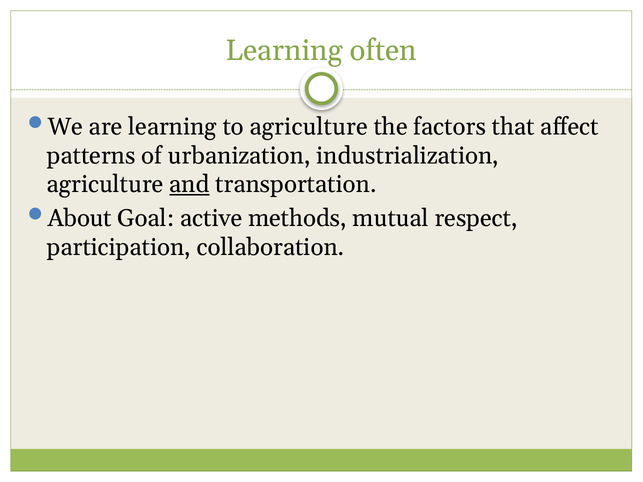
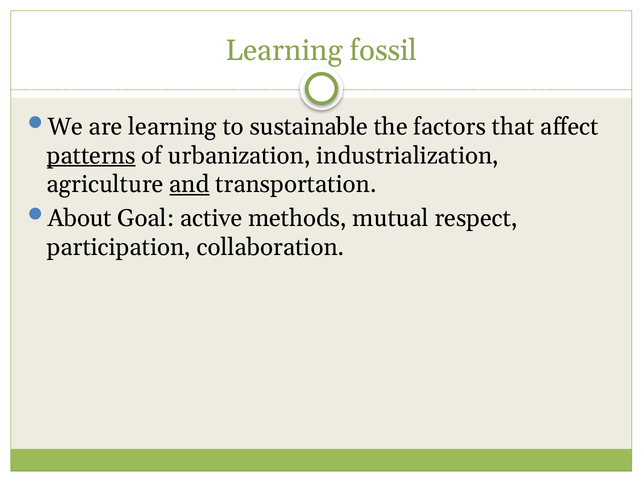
often: often -> fossil (383, 51)
to agriculture: agriculture -> sustainable (309, 127)
patterns underline: none -> present (91, 156)
